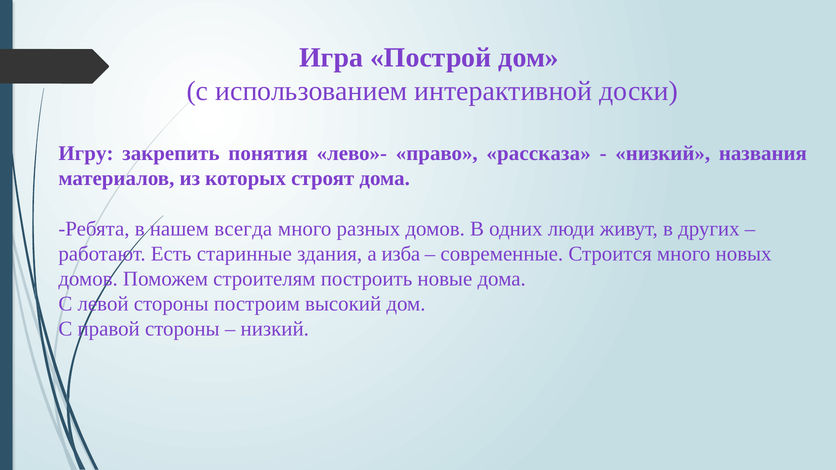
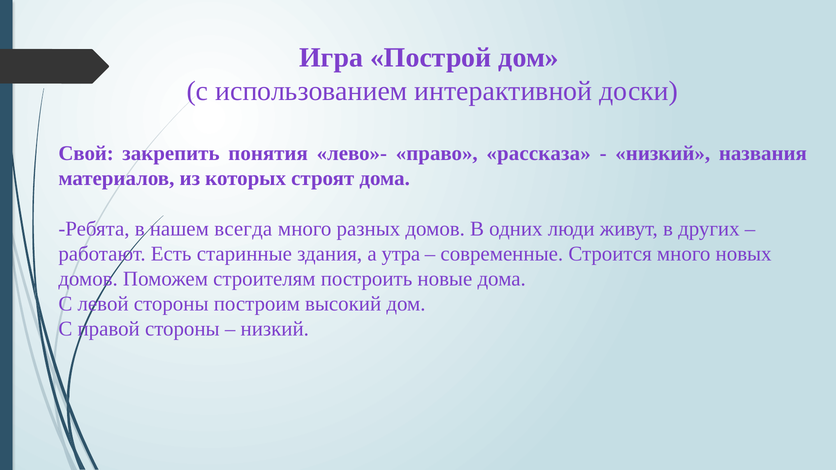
Игру: Игру -> Свой (86, 154)
изба: изба -> утра (401, 254)
